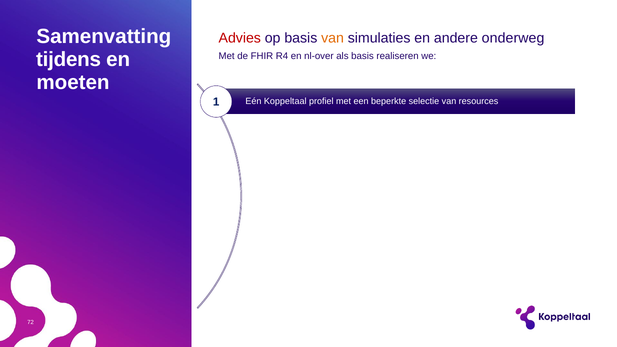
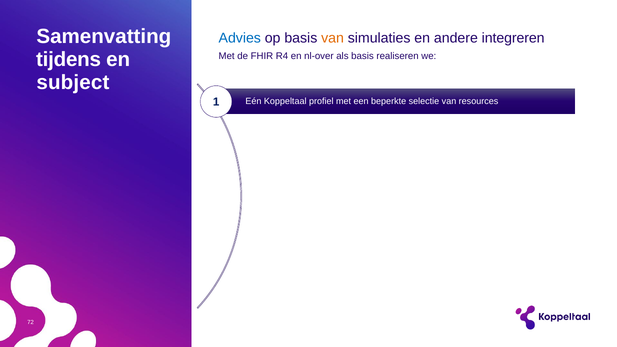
Advies colour: red -> blue (240, 38)
onderweg: onderweg -> integreren (513, 38)
moeten: moeten -> subject (73, 83)
